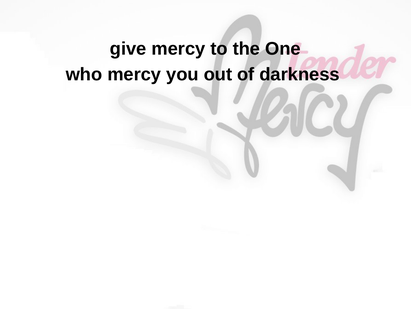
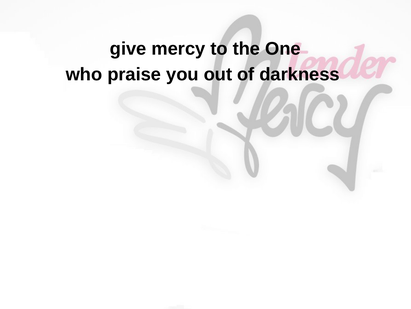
who mercy: mercy -> praise (134, 74)
